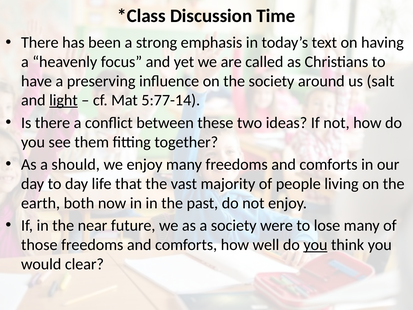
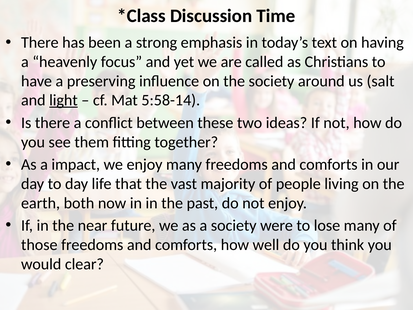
5:77-14: 5:77-14 -> 5:58-14 (171, 100)
should: should -> impact (76, 164)
you underline: present -> none (315, 245)
